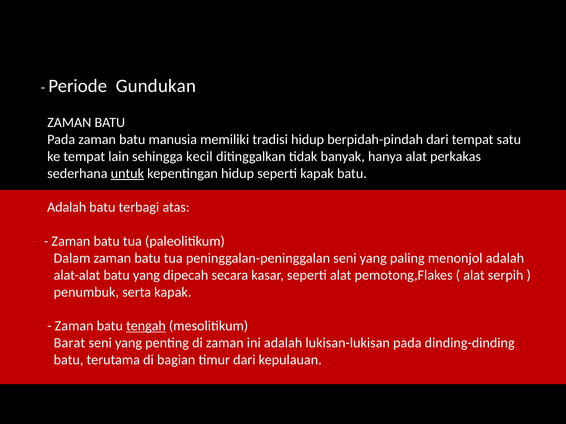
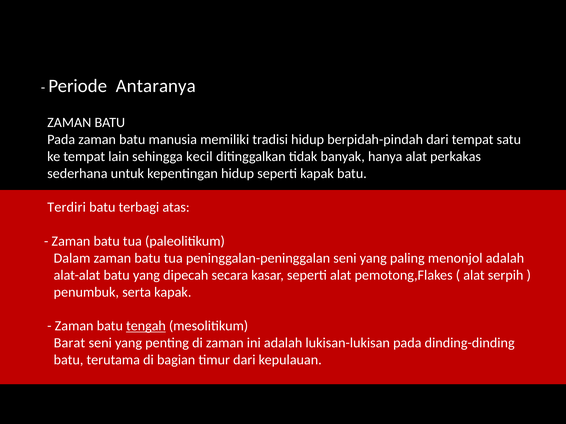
Gundukan: Gundukan -> Antaranya (156, 86)
untuk underline: present -> none (127, 174)
Adalah: Adalah -> Terdiri (67, 208)
